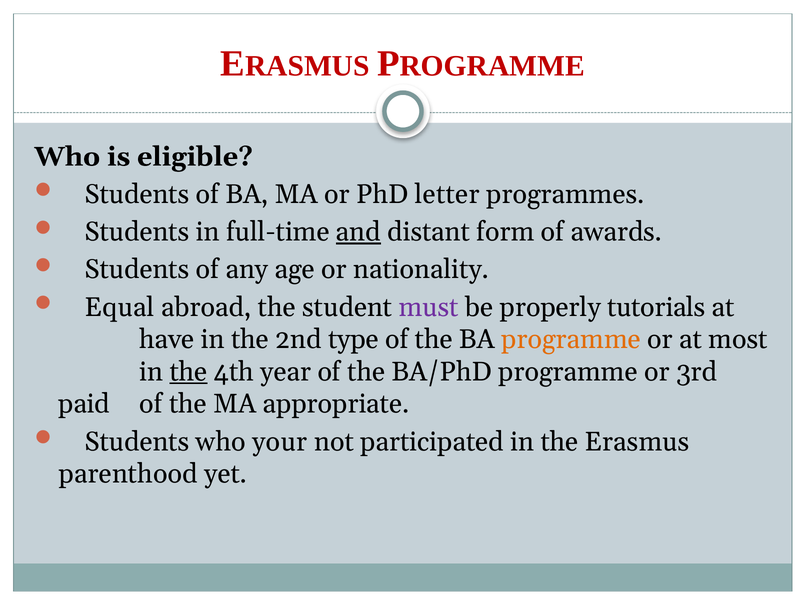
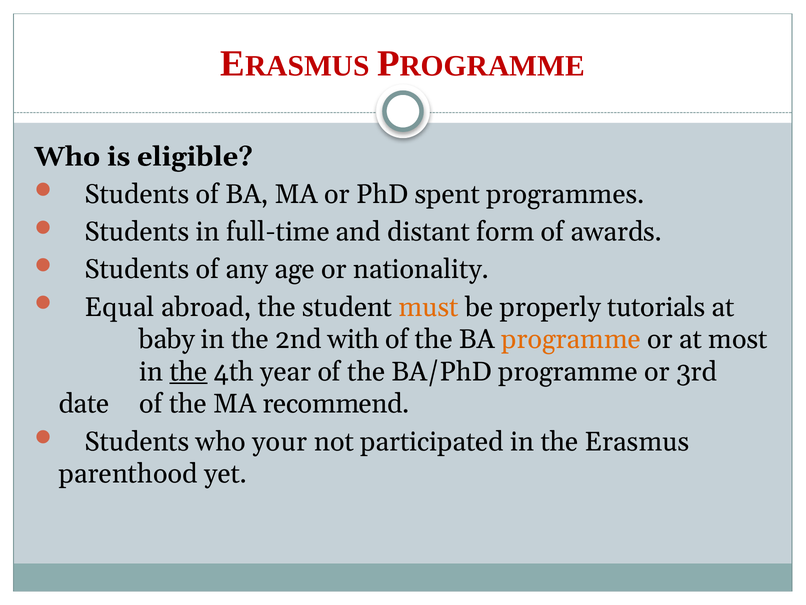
letter: letter -> spent (447, 194)
and underline: present -> none (358, 232)
must colour: purple -> orange (429, 307)
have: have -> baby (167, 339)
type: type -> with (354, 339)
paid: paid -> date (84, 404)
appropriate: appropriate -> recommend (336, 404)
